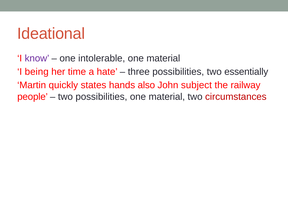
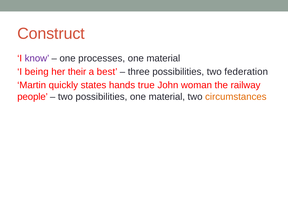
Ideational: Ideational -> Construct (51, 34)
intolerable: intolerable -> processes (102, 58)
time: time -> their (77, 72)
hate: hate -> best (107, 72)
essentially: essentially -> federation (246, 72)
also: also -> true (146, 85)
subject: subject -> woman (196, 85)
circumstances colour: red -> orange (236, 97)
